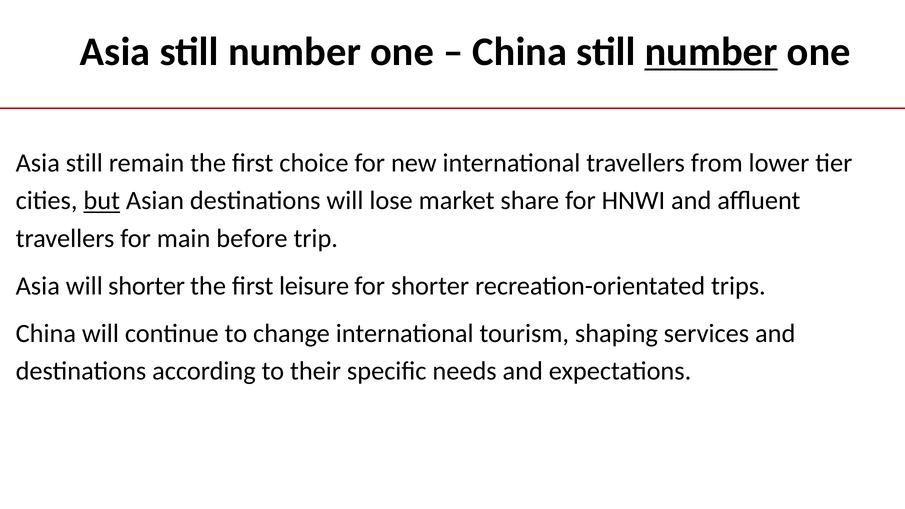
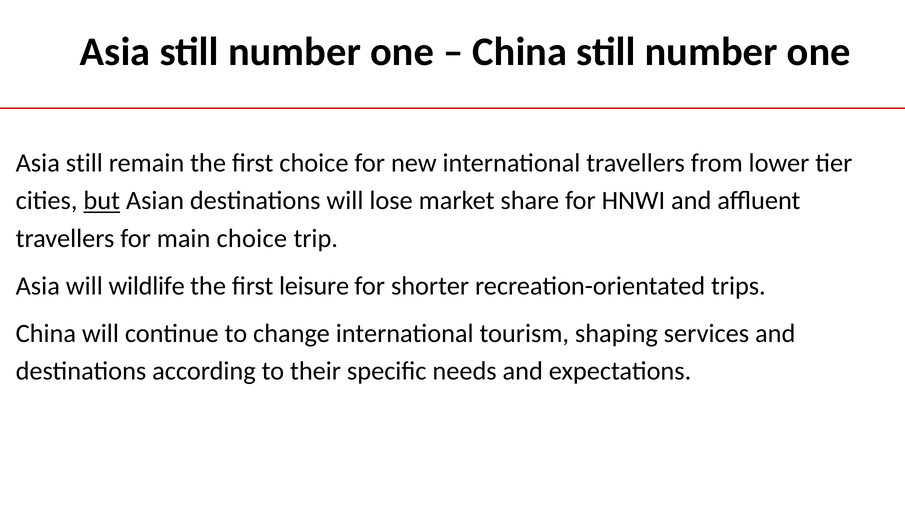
number underline: present -> none (711, 52)
main before: before -> choice (252, 239)
will shorter: shorter -> wildlife (147, 286)
